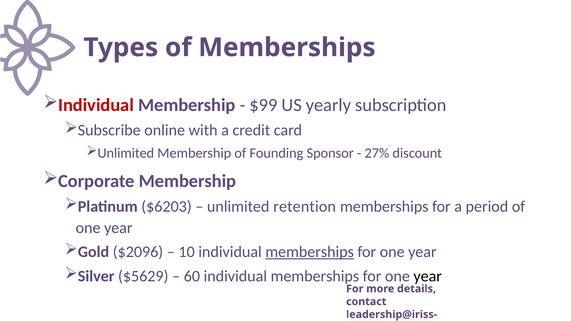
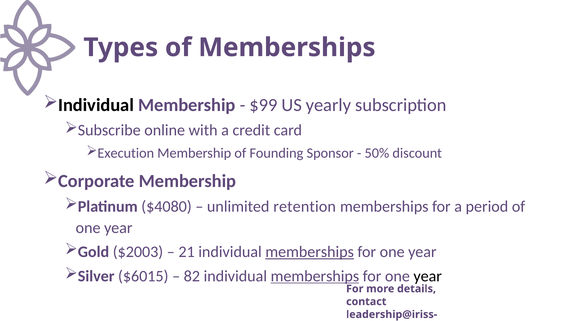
Individual colour: red -> black (96, 105)
Unlimited: Unlimited -> Execution (126, 153)
27%: 27% -> 50% (377, 153)
$6203: $6203 -> $4080 (167, 207)
$2096: $2096 -> $2003 (138, 252)
10: 10 -> 21 (187, 252)
$5629: $5629 -> $6015 (143, 276)
60: 60 -> 82 (192, 276)
memberships underline: none -> present (315, 276)
